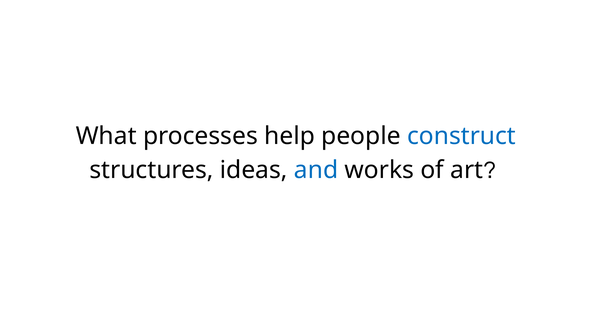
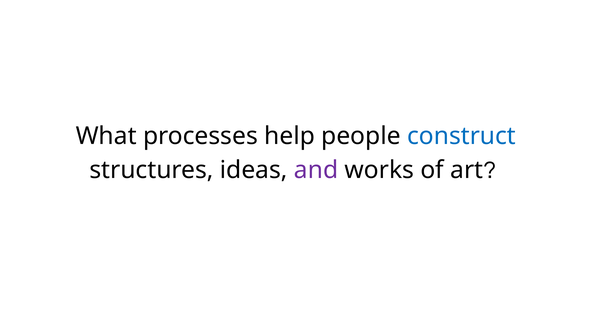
and colour: blue -> purple (316, 170)
